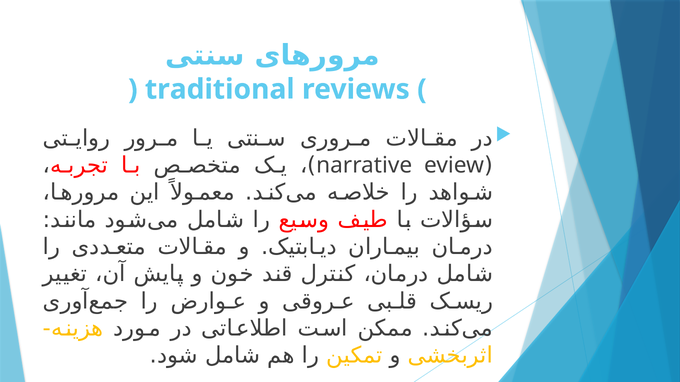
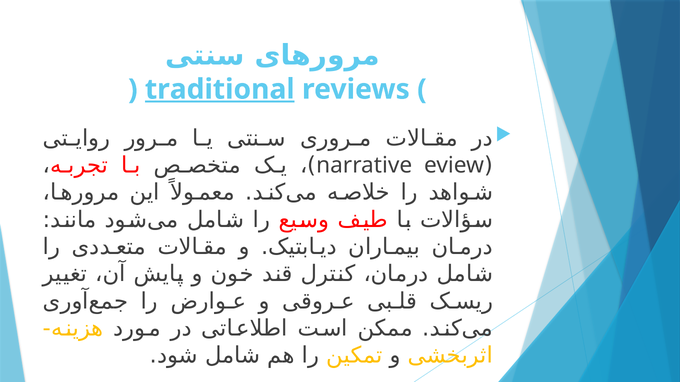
traditional underline: none -> present (220, 89)
